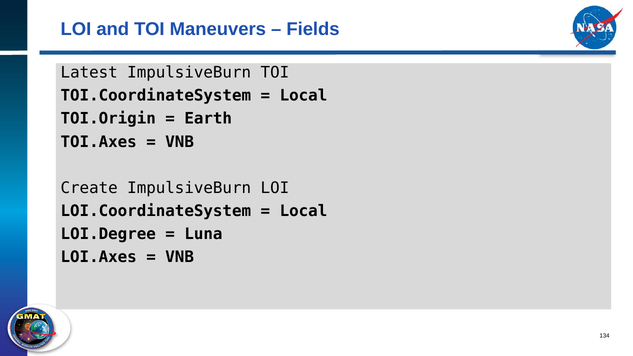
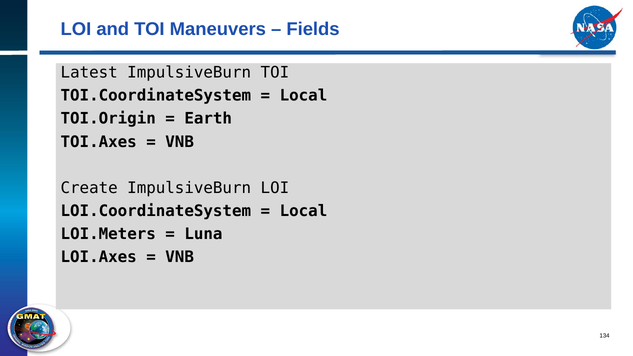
LOI.Degree: LOI.Degree -> LOI.Meters (108, 234)
